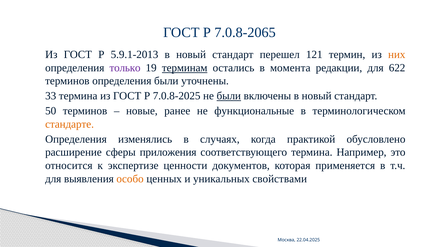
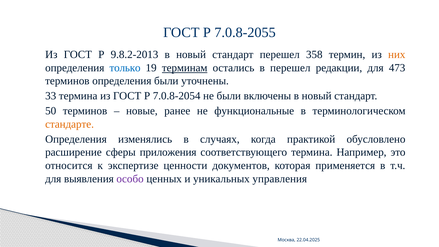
7.0.8-2065: 7.0.8-2065 -> 7.0.8-2055 (245, 32)
5.9.1-2013: 5.9.1-2013 -> 9.8.2-2013 (135, 55)
121: 121 -> 358 (314, 55)
только colour: purple -> blue (125, 68)
в момента: момента -> перешел (290, 68)
622: 622 -> 473 (397, 68)
7.0.8-2025: 7.0.8-2025 -> 7.0.8-2054 (177, 96)
были underline: present -> none (229, 96)
особо colour: orange -> purple (130, 179)
свойствами: свойствами -> управления (280, 179)
